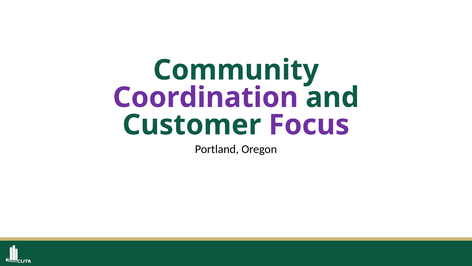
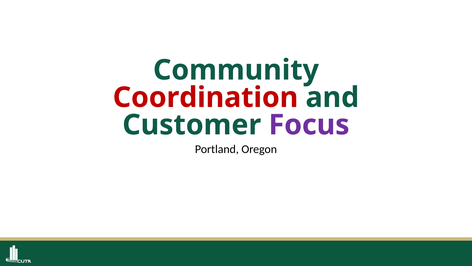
Coordination colour: purple -> red (206, 97)
